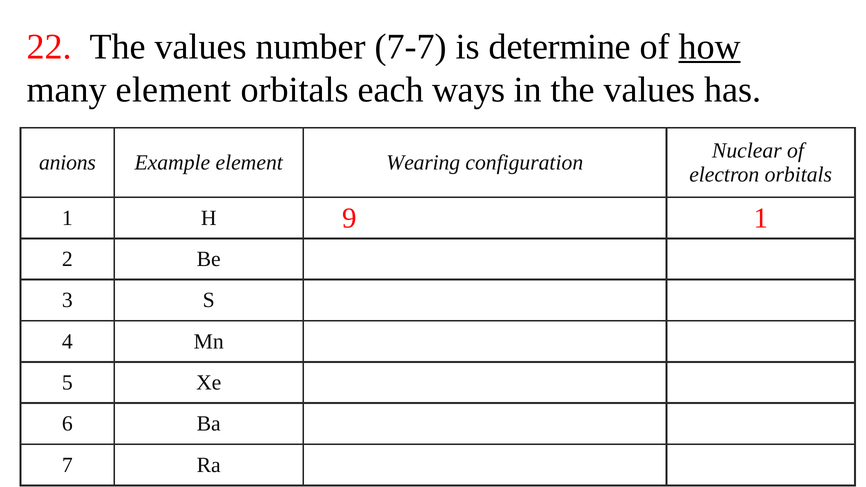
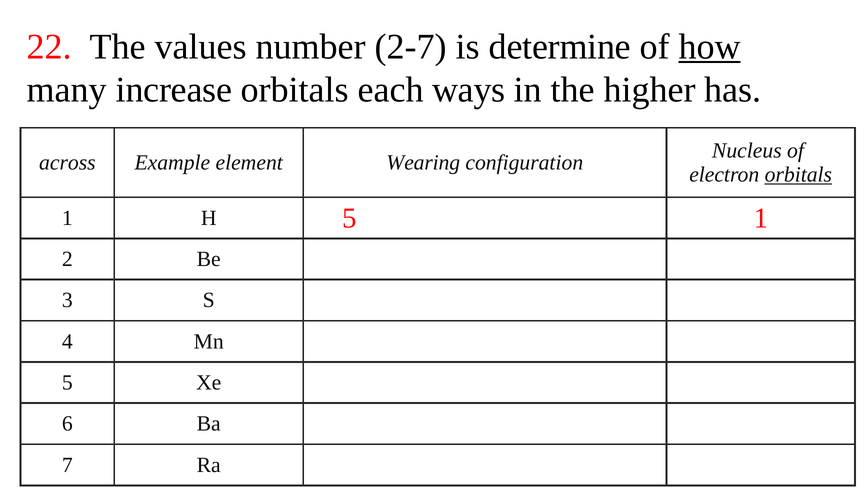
7-7: 7-7 -> 2-7 (411, 47)
many element: element -> increase (174, 90)
in the values: values -> higher (650, 90)
Nuclear: Nuclear -> Nucleus (747, 151)
anions: anions -> across (67, 163)
orbitals underline: none -> present (798, 175)
H 9: 9 -> 5 (349, 218)
